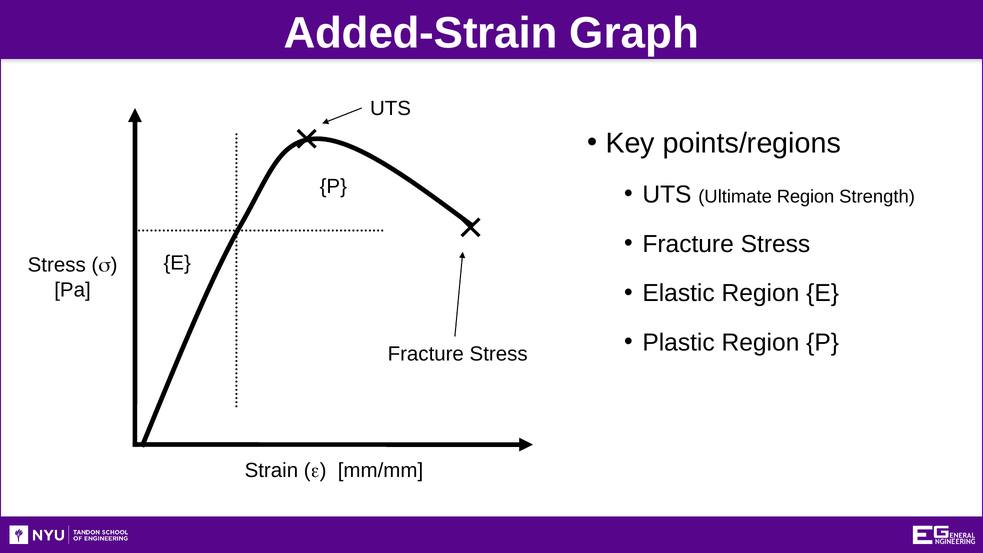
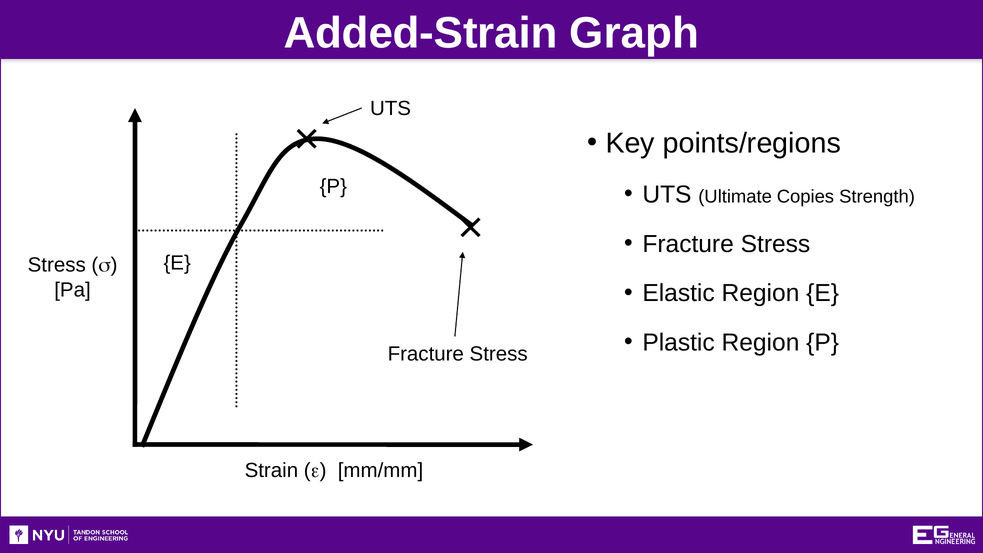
Ultimate Region: Region -> Copies (805, 197)
